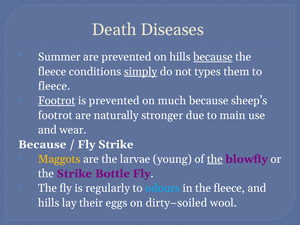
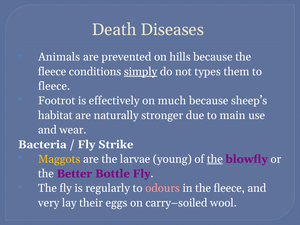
Summer: Summer -> Animals (59, 57)
because underline: present -> none (213, 57)
Footrot underline: present -> none (57, 101)
is prevented: prevented -> effectively (114, 101)
footrot: footrot -> habitat (55, 115)
Because: Because -> Bacteria (42, 145)
the Strike: Strike -> Better (74, 174)
odours colour: light blue -> pink (163, 188)
hills: hills -> very (49, 203)
dirty–soiled: dirty–soiled -> carry–soiled (176, 203)
